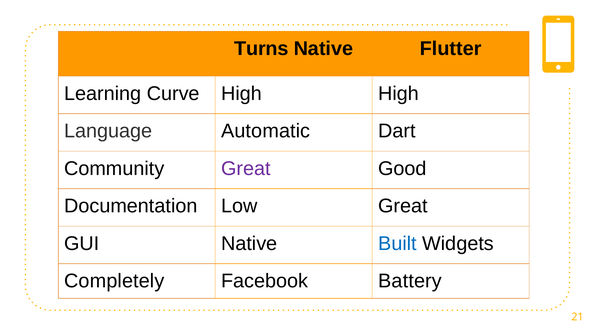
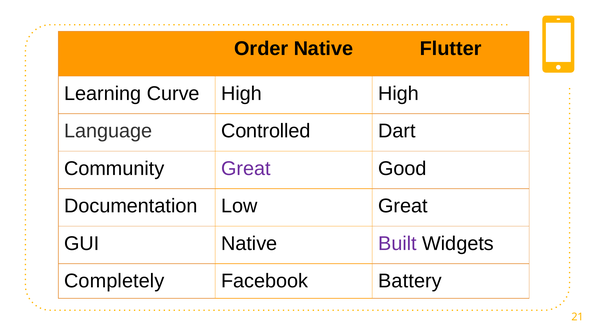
Turns: Turns -> Order (261, 49)
Automatic: Automatic -> Controlled (266, 131)
Built colour: blue -> purple (397, 243)
